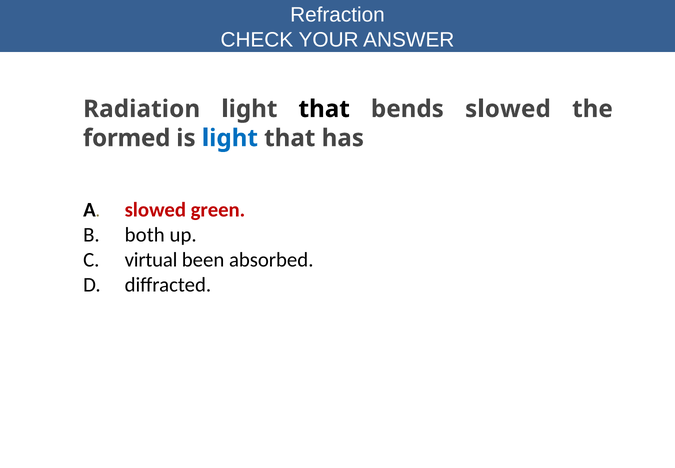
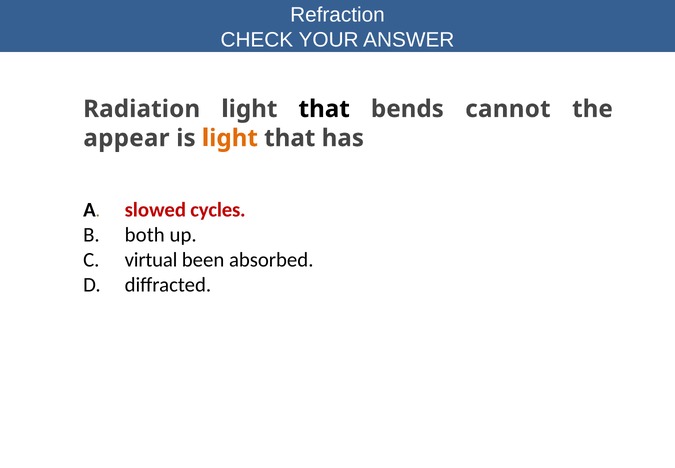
bends slowed: slowed -> cannot (508, 109)
formed: formed -> appear (126, 138)
light colour: blue -> orange (230, 138)
green: green -> cycles (218, 210)
